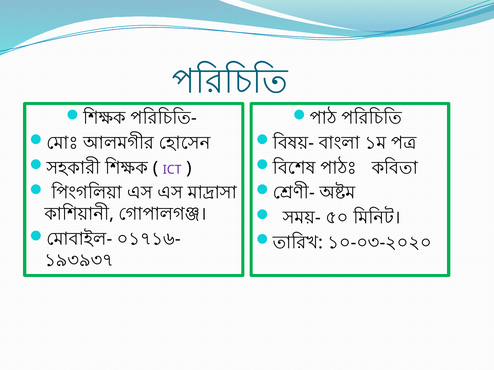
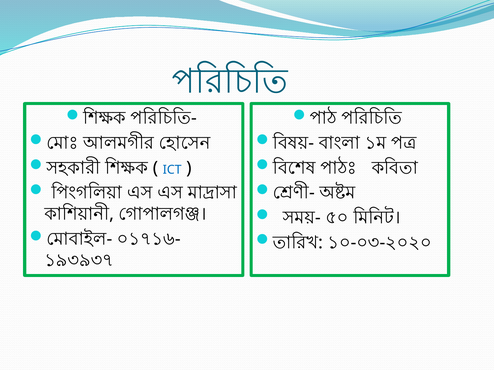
ICT colour: purple -> blue (172, 170)
